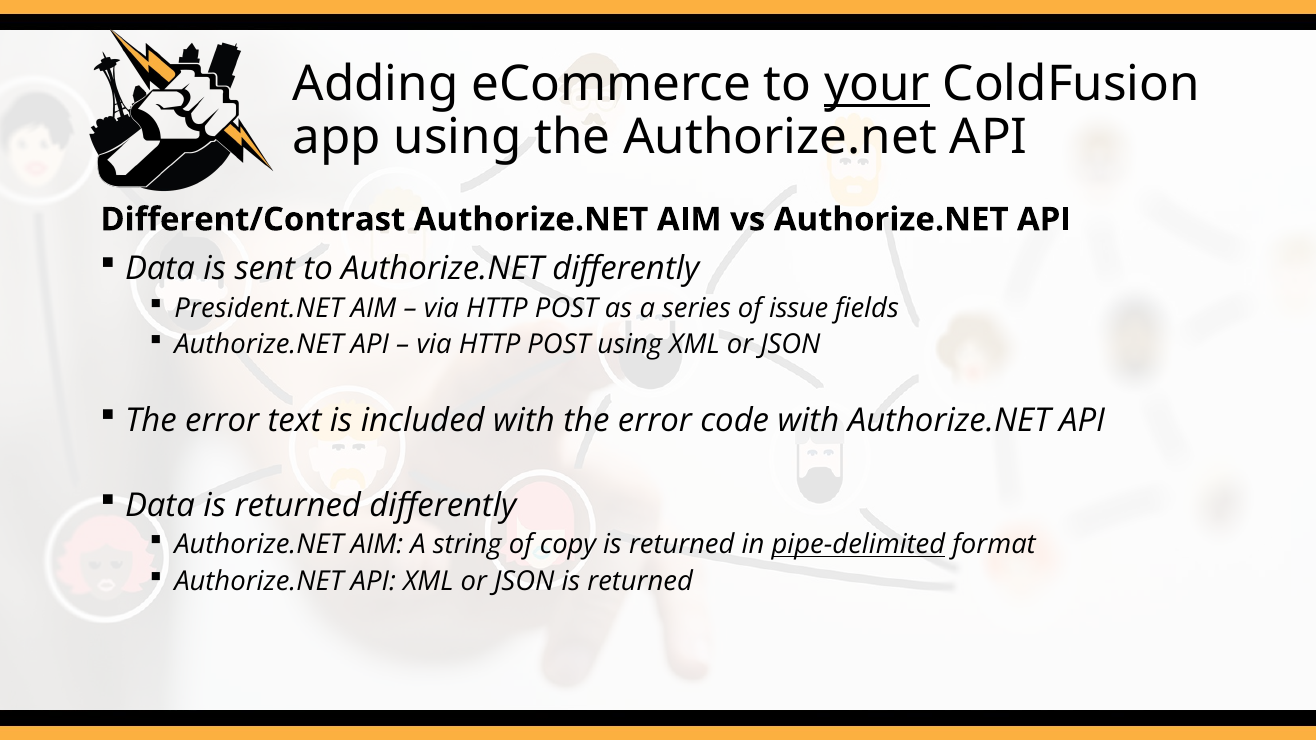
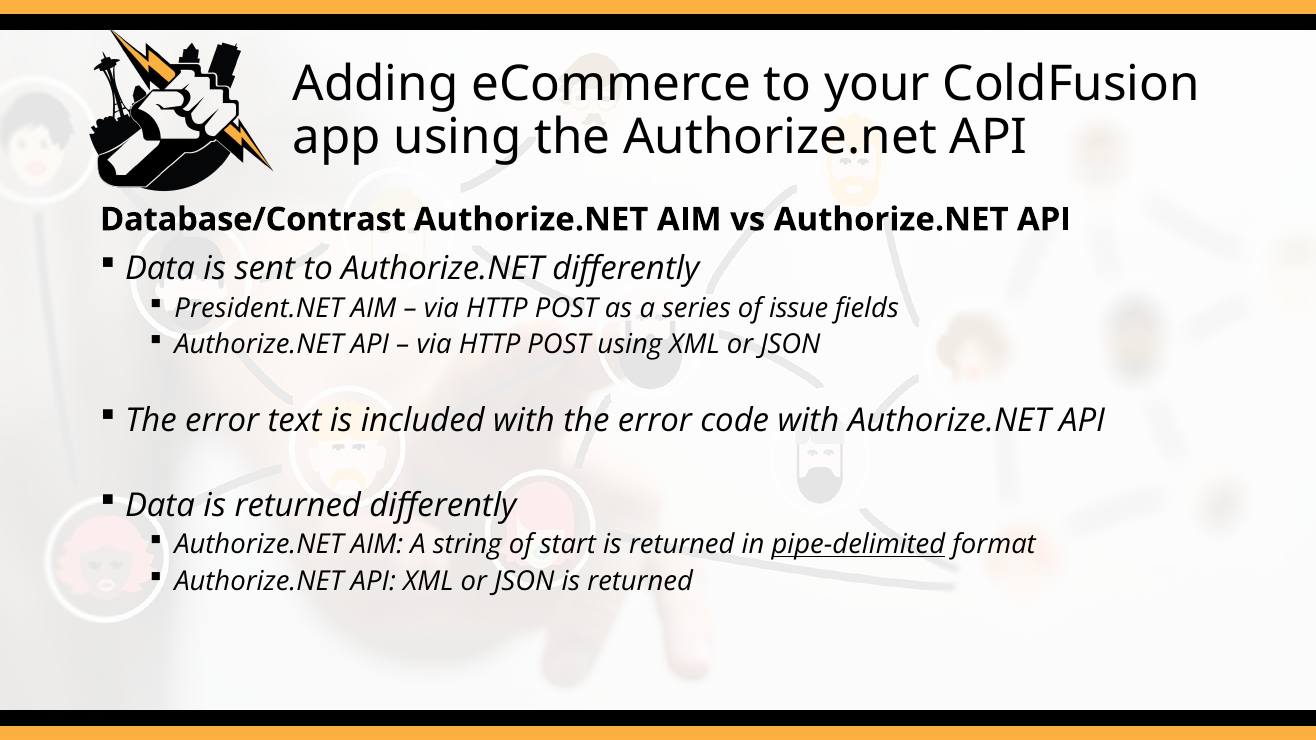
your underline: present -> none (877, 84)
Different/Contrast: Different/Contrast -> Database/Contrast (253, 220)
copy: copy -> start (568, 545)
